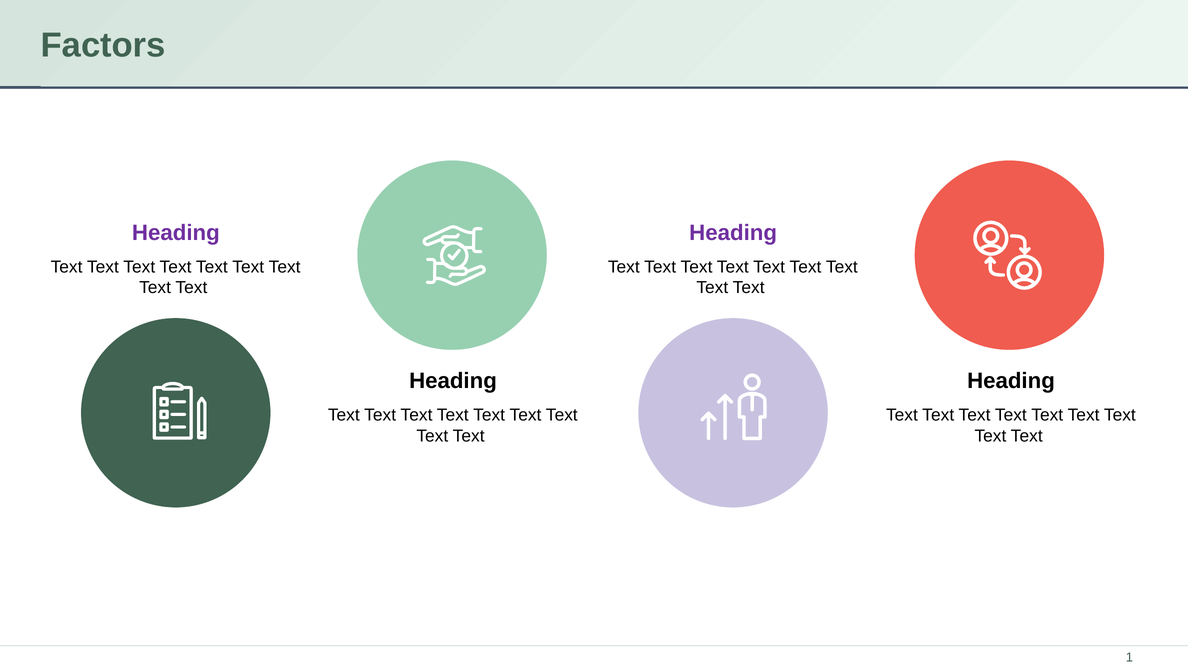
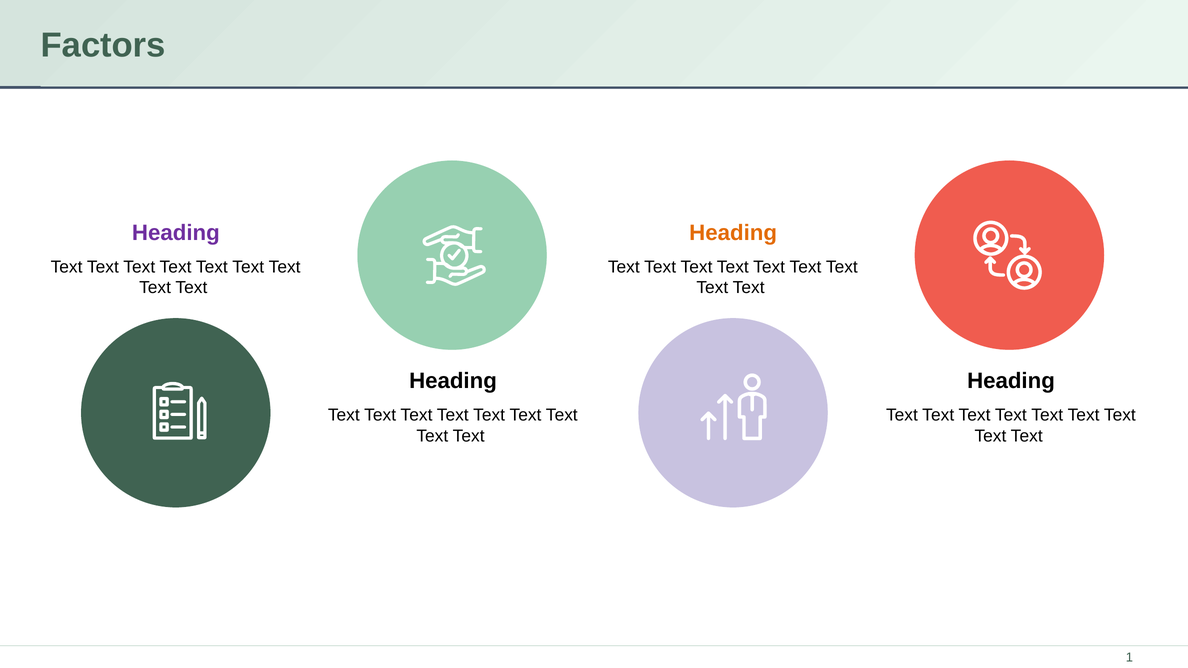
Heading colour: purple -> orange (733, 233)
